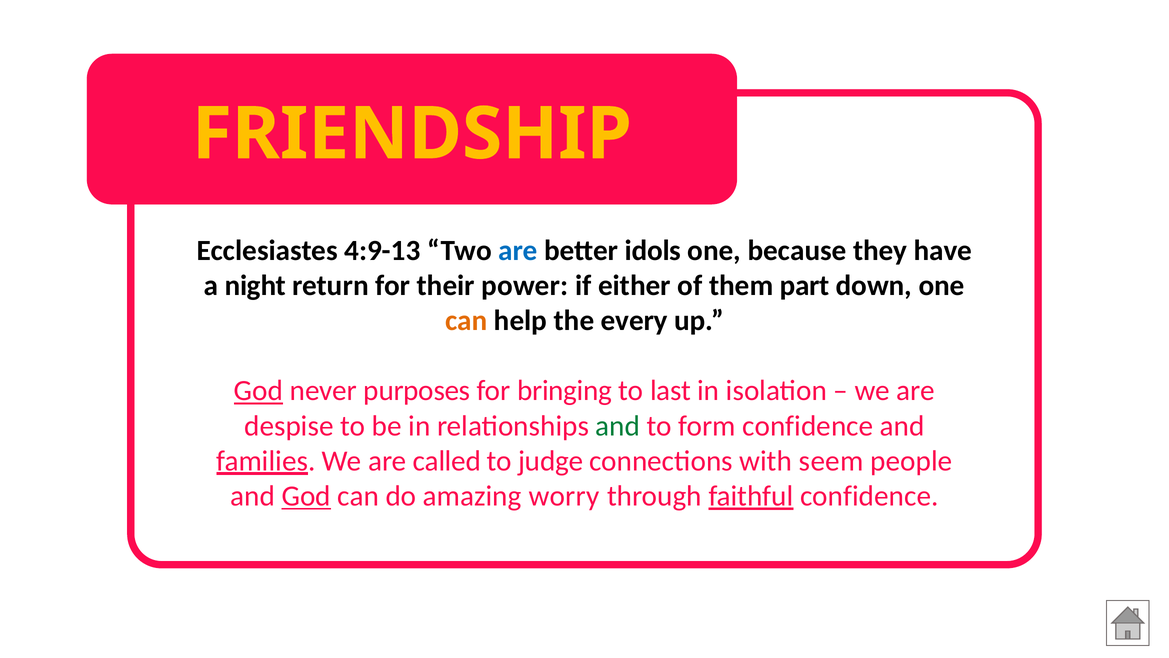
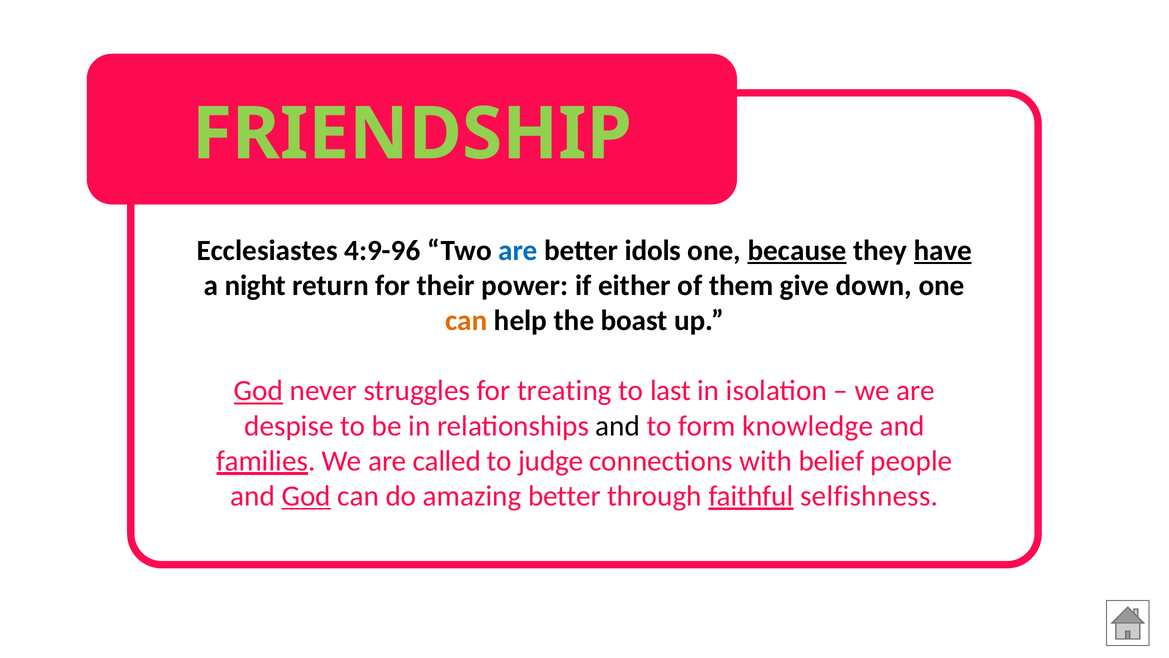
FRIENDSHIP colour: yellow -> light green (412, 134)
4:9-13: 4:9-13 -> 4:9-96 (382, 250)
because underline: none -> present (797, 250)
have underline: none -> present (943, 250)
part: part -> give (805, 285)
every: every -> boast (634, 320)
purposes: purposes -> struggles (417, 391)
bringing: bringing -> treating (564, 391)
and colour: green -> black (618, 426)
form confidence: confidence -> knowledge (808, 426)
seem: seem -> belief (831, 461)
amazing worry: worry -> better (564, 496)
faithful confidence: confidence -> selfishness (869, 496)
